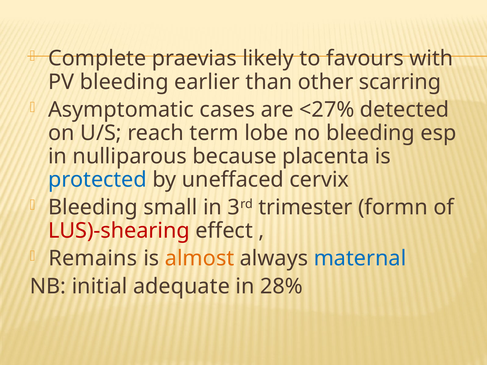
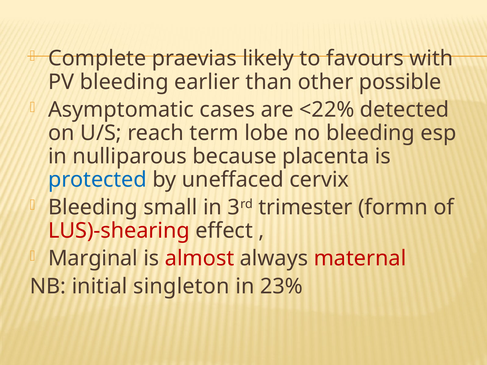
scarring: scarring -> possible (400, 82)
<27%: <27% -> <22% (327, 110)
Remains: Remains -> Marginal (93, 259)
almost colour: orange -> red (200, 259)
maternal colour: blue -> red (360, 259)
adequate: adequate -> singleton (181, 286)
28%: 28% -> 23% (282, 286)
